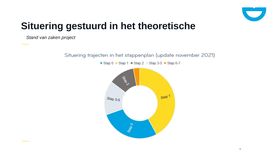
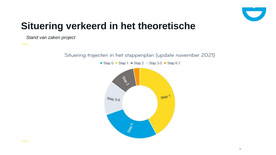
gestuurd: gestuurd -> verkeerd (86, 26)
